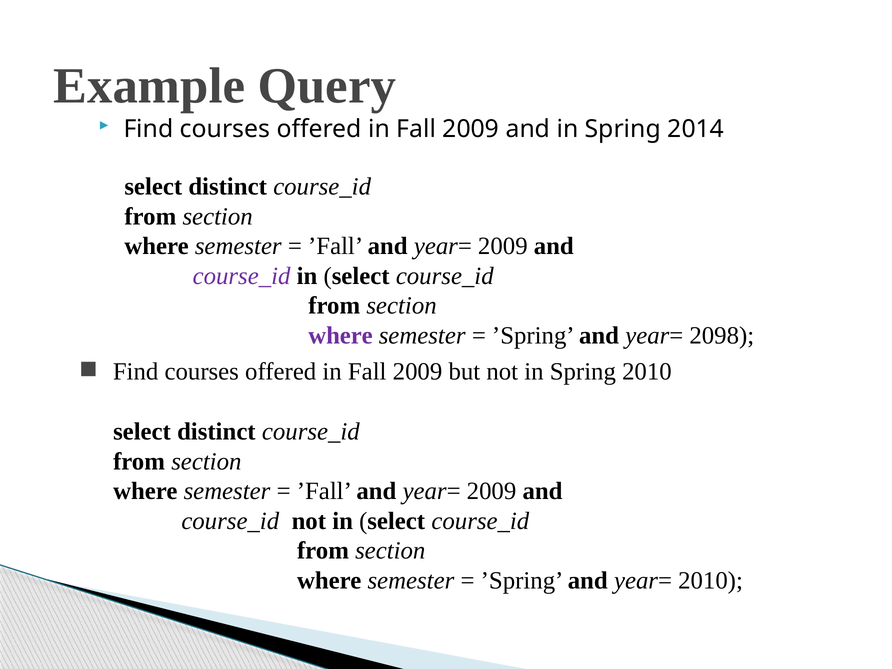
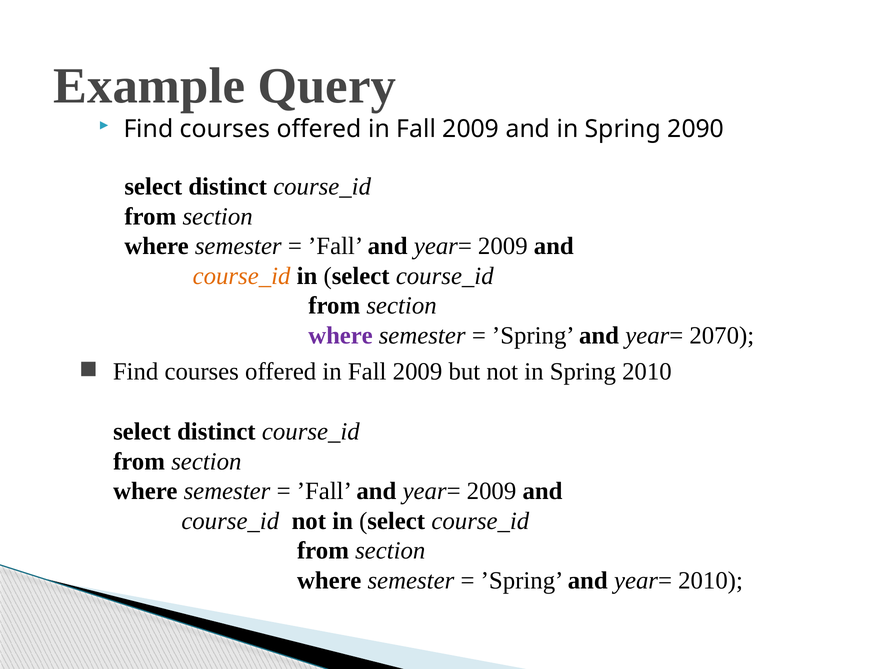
2014: 2014 -> 2090 (696, 129)
course_id colour: purple -> orange (242, 276)
2098: 2098 -> 2070 (722, 335)
